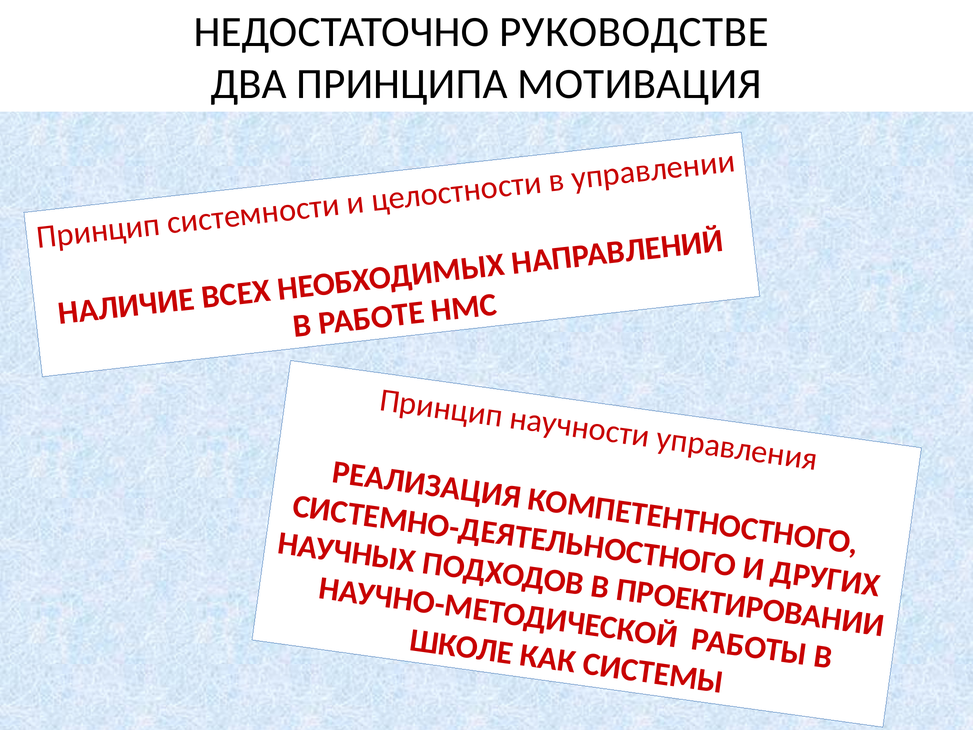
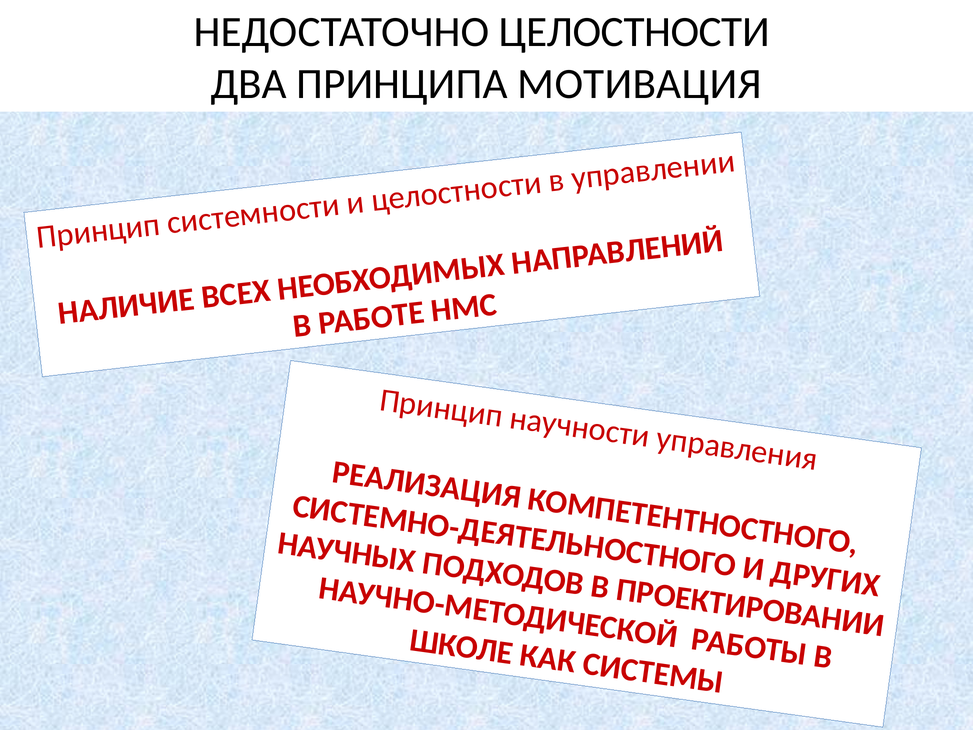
НЕДОСТАТОЧНО РУКОВОДСТВЕ: РУКОВОДСТВЕ -> ЦЕЛОСТНОСТИ (634, 32)
